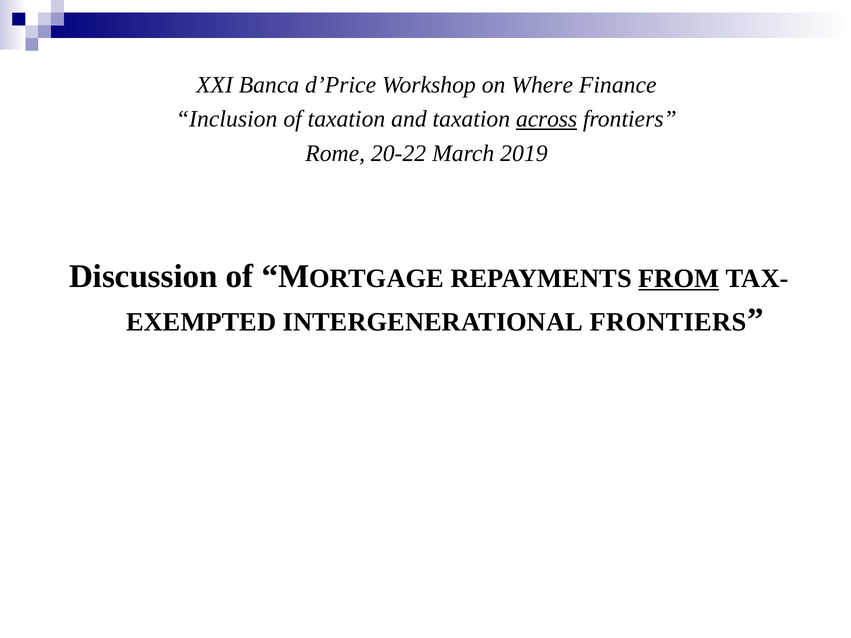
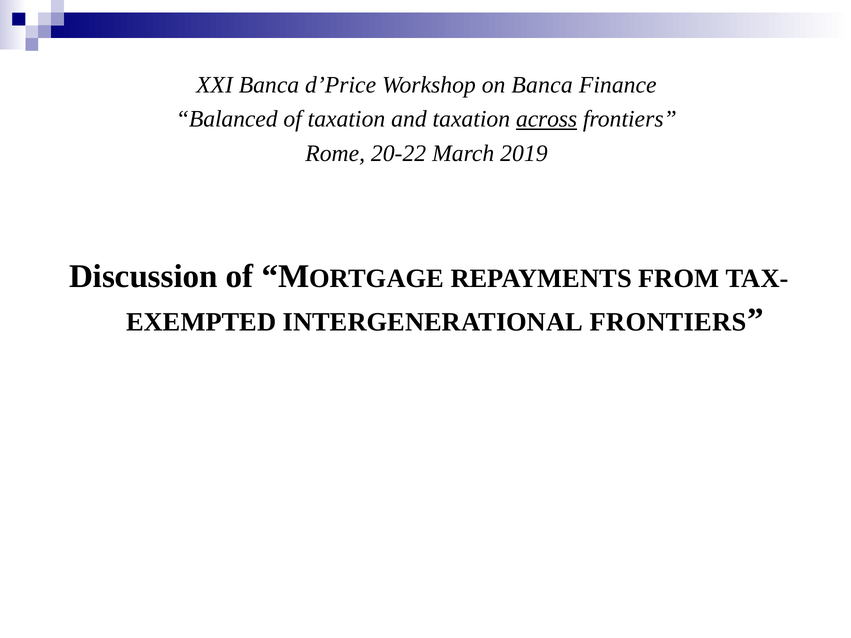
on Where: Where -> Banca (542, 85)
Inclusion: Inclusion -> Balanced (227, 119)
FROM underline: present -> none (679, 278)
